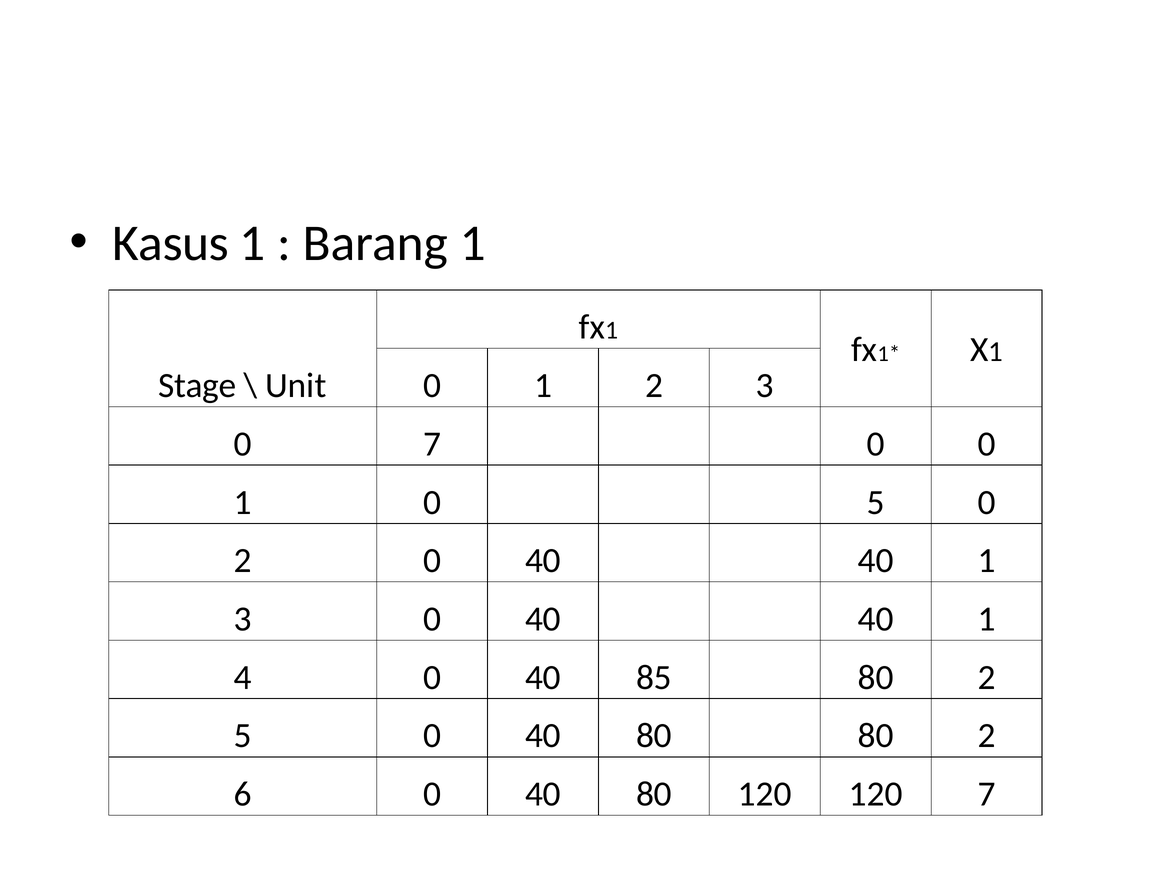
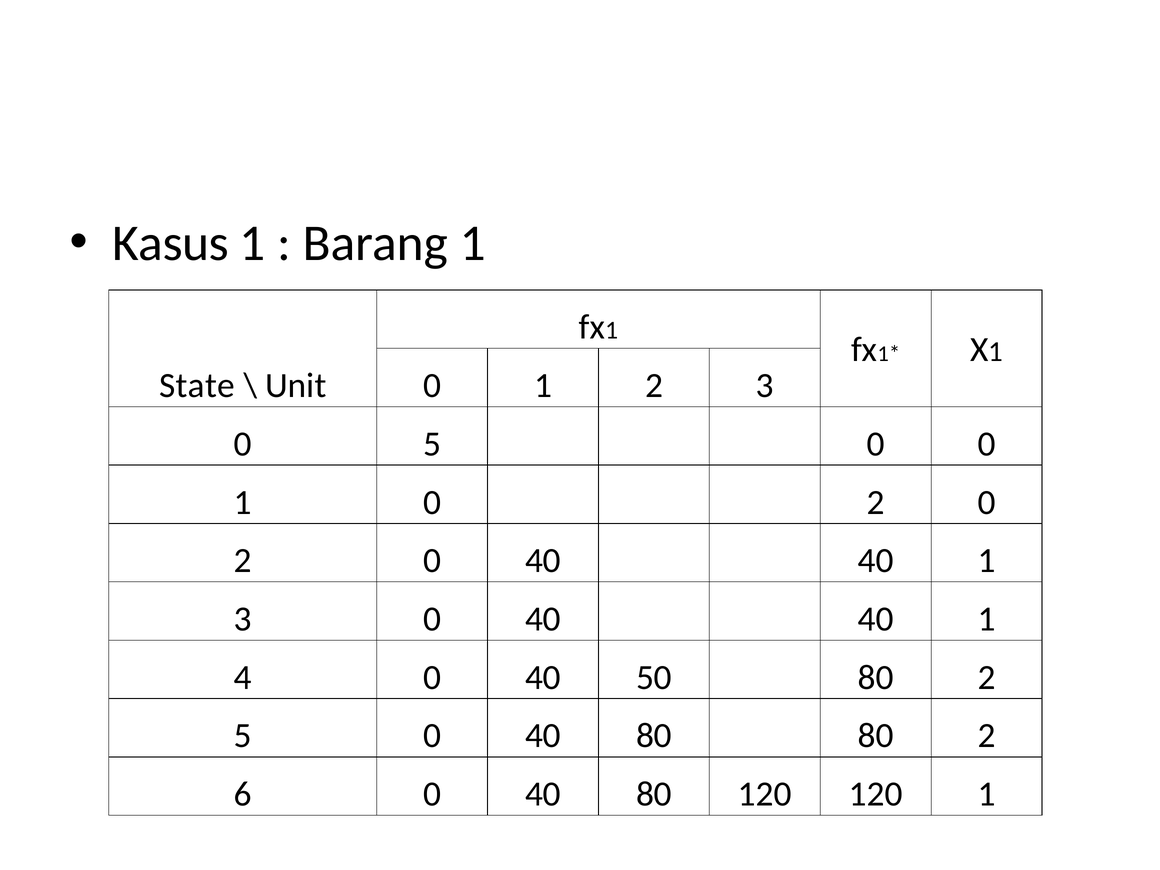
Stage: Stage -> State (197, 386)
0 7: 7 -> 5 (432, 444)
1 0 5: 5 -> 2 (876, 502)
85: 85 -> 50 (654, 677)
120 7: 7 -> 1 (987, 794)
